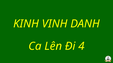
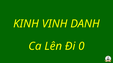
4: 4 -> 0 (81, 47)
